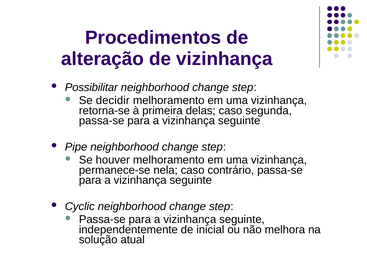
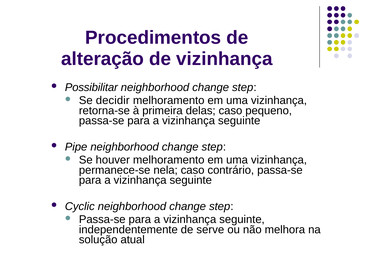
segunda: segunda -> pequeno (269, 110)
inicial: inicial -> serve (210, 229)
